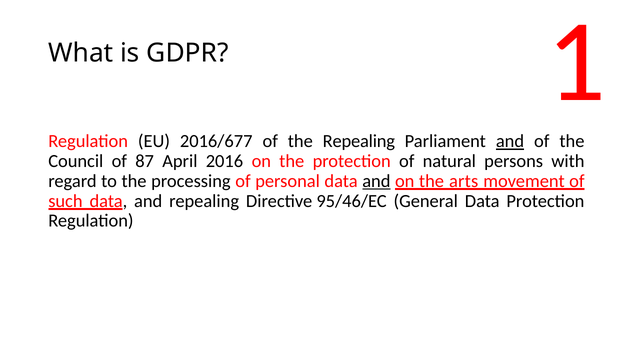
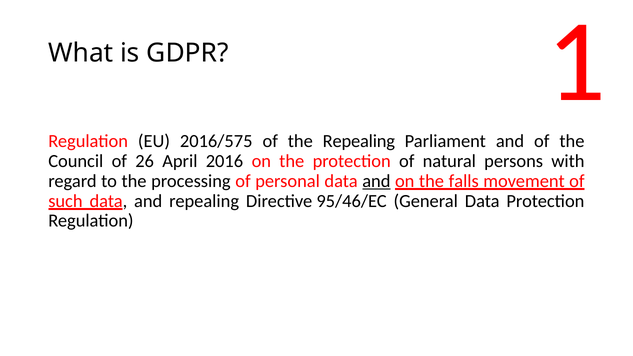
2016/677: 2016/677 -> 2016/575 (216, 141)
and underline: present -> none (510, 141)
87: 87 -> 26 (145, 161)
arts: arts -> falls (464, 181)
